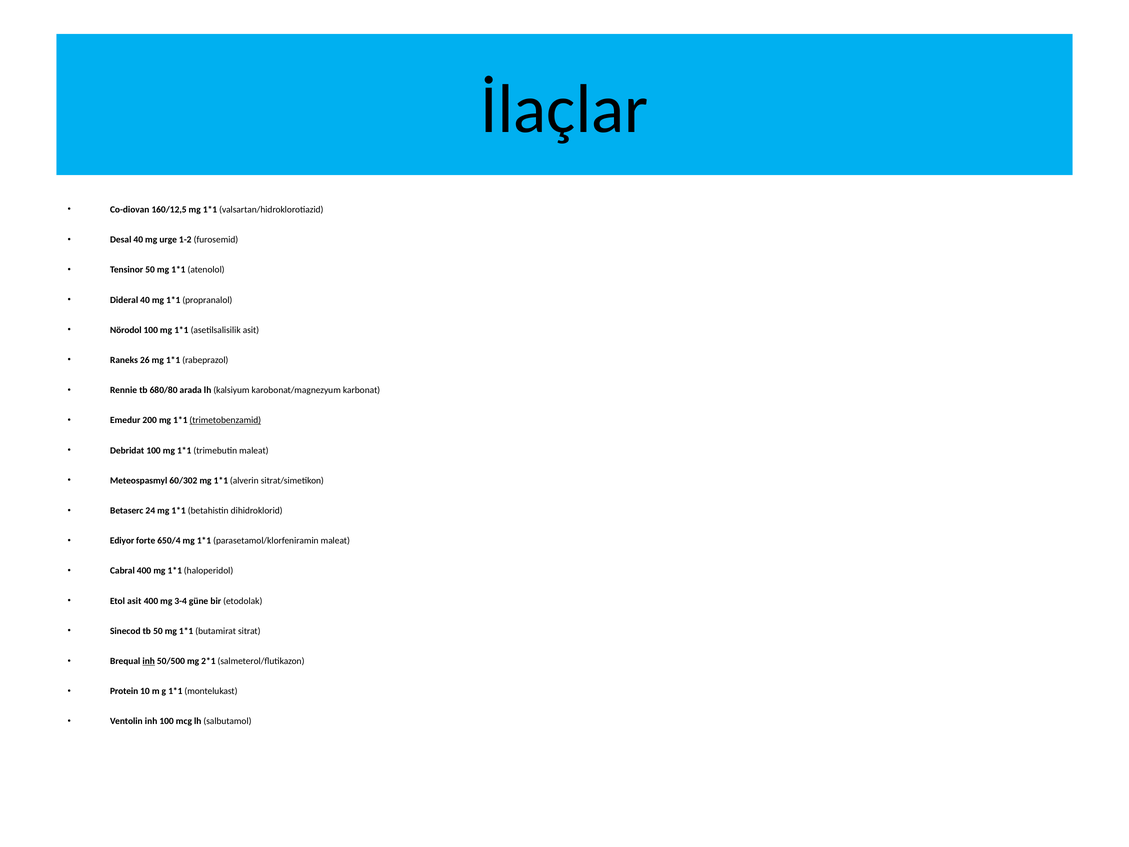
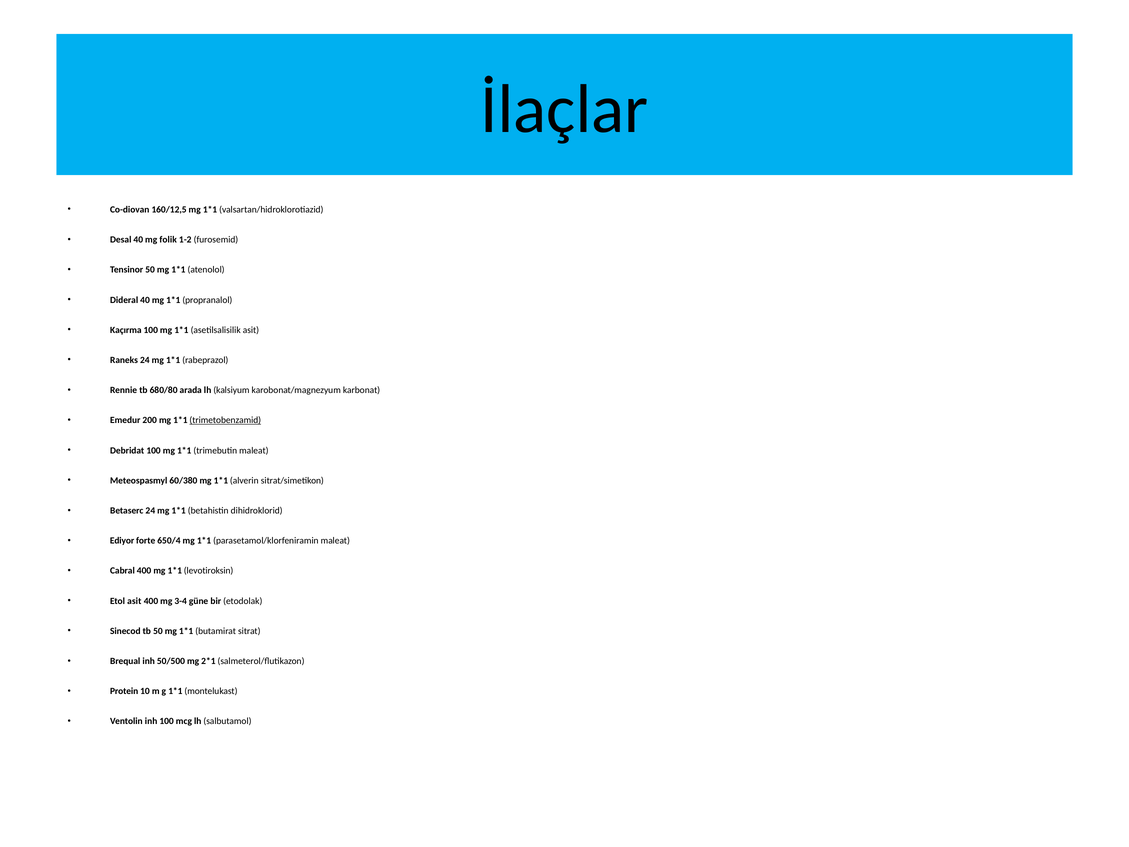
urge: urge -> folik (168, 240)
Nörodol: Nörodol -> Kaçırma (126, 330)
Raneks 26: 26 -> 24 (145, 360)
60/302: 60/302 -> 60/380 (183, 480)
haloperidol: haloperidol -> levotiroksin (209, 571)
inh underline: present -> none (149, 661)
